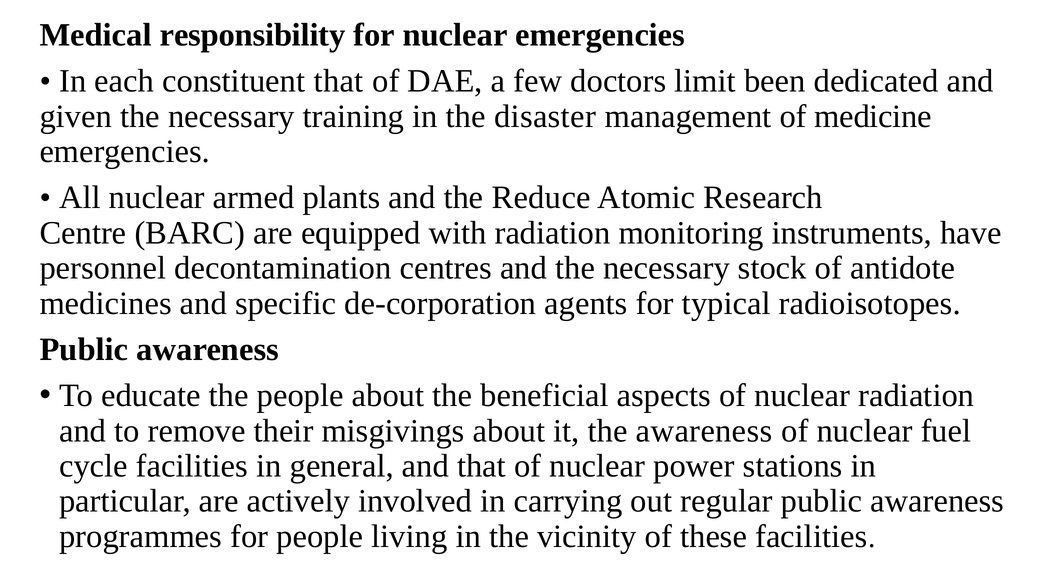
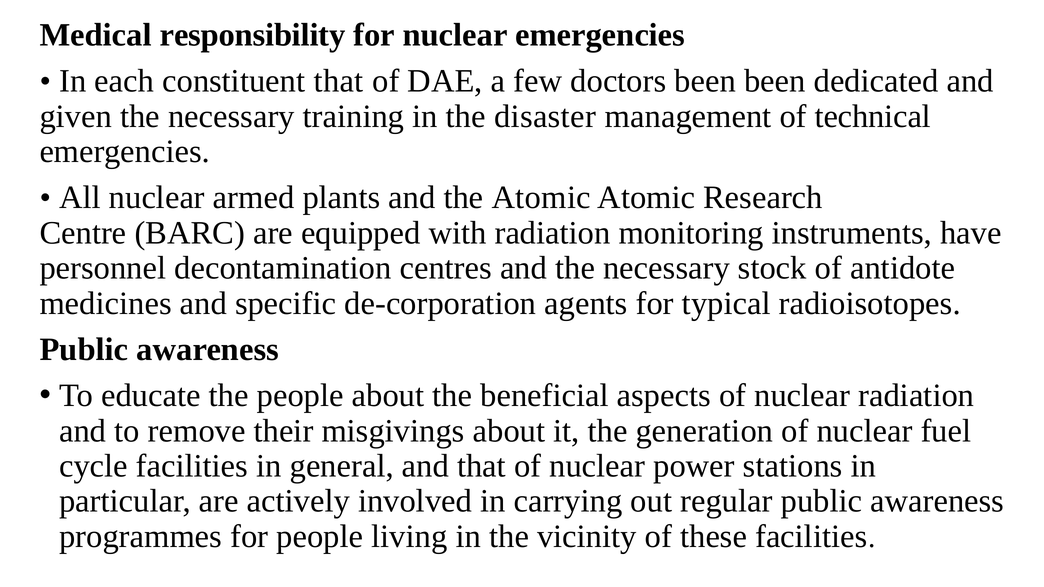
doctors limit: limit -> been (705, 81)
medicine: medicine -> technical (873, 116)
the Reduce: Reduce -> Atomic (541, 198)
the awareness: awareness -> generation (704, 431)
